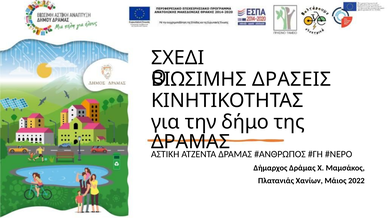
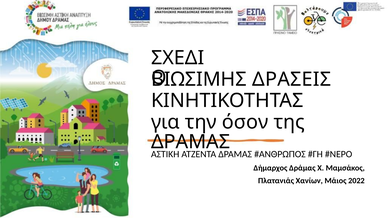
δήμο: δήμο -> όσον (245, 122)
